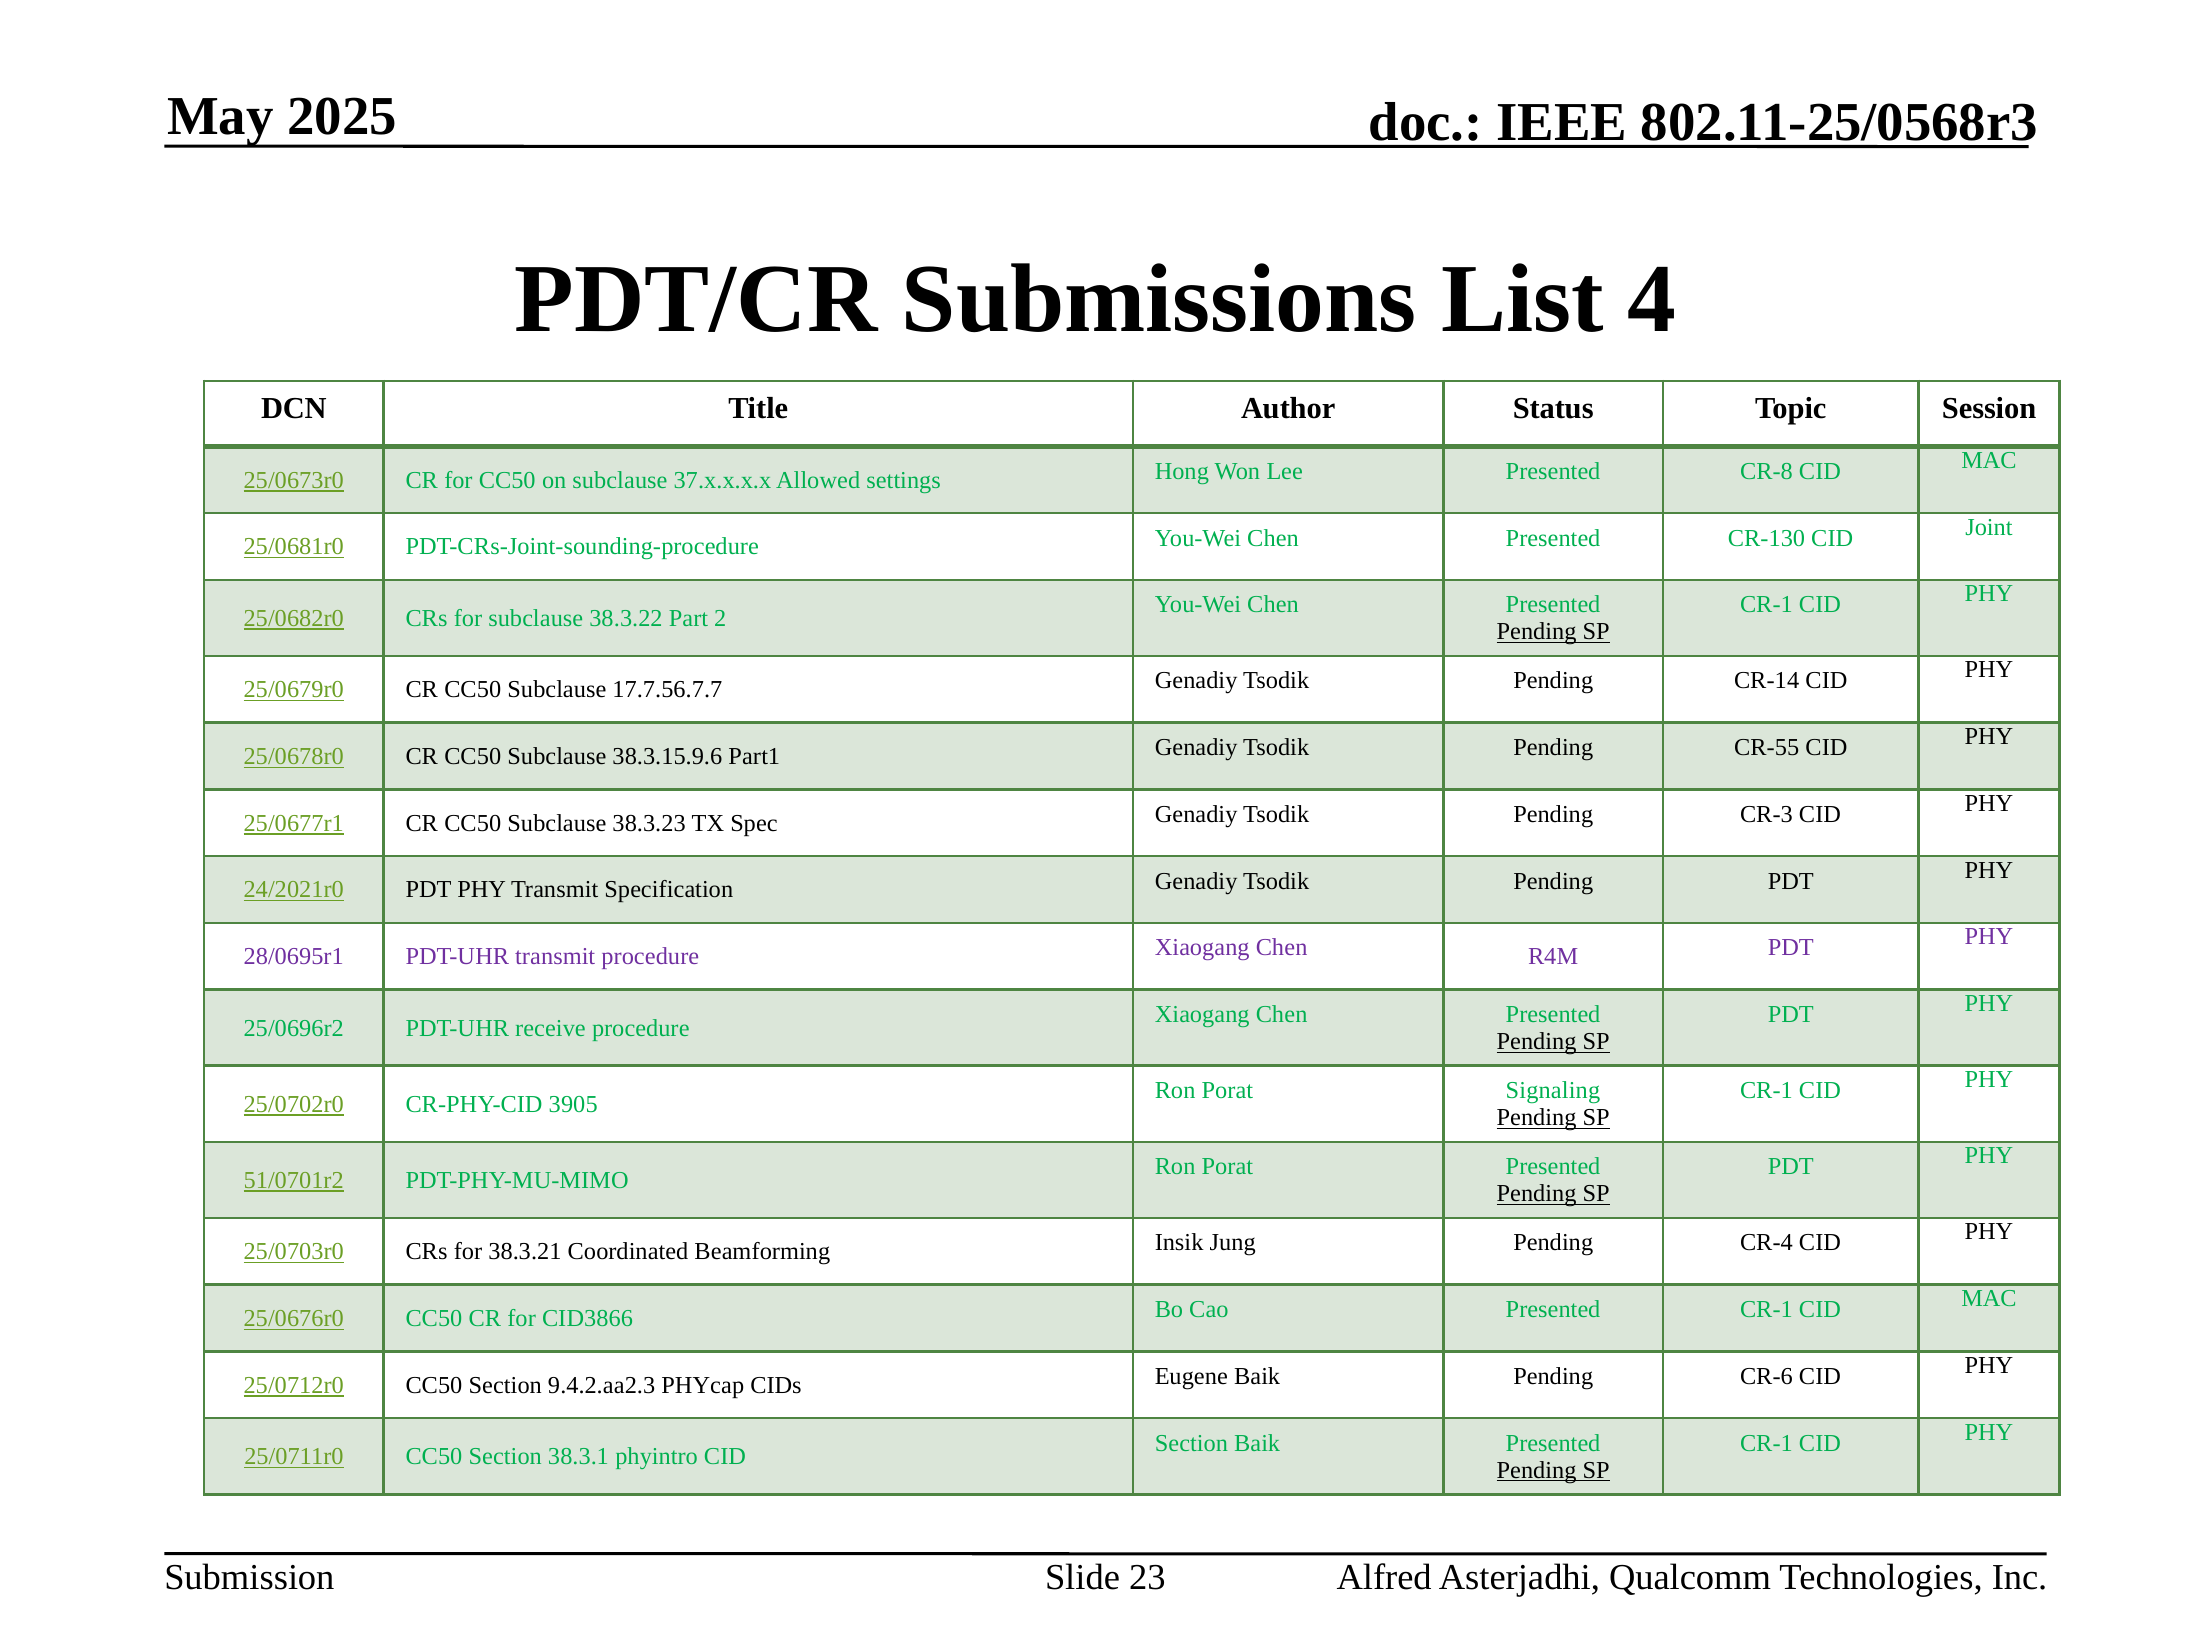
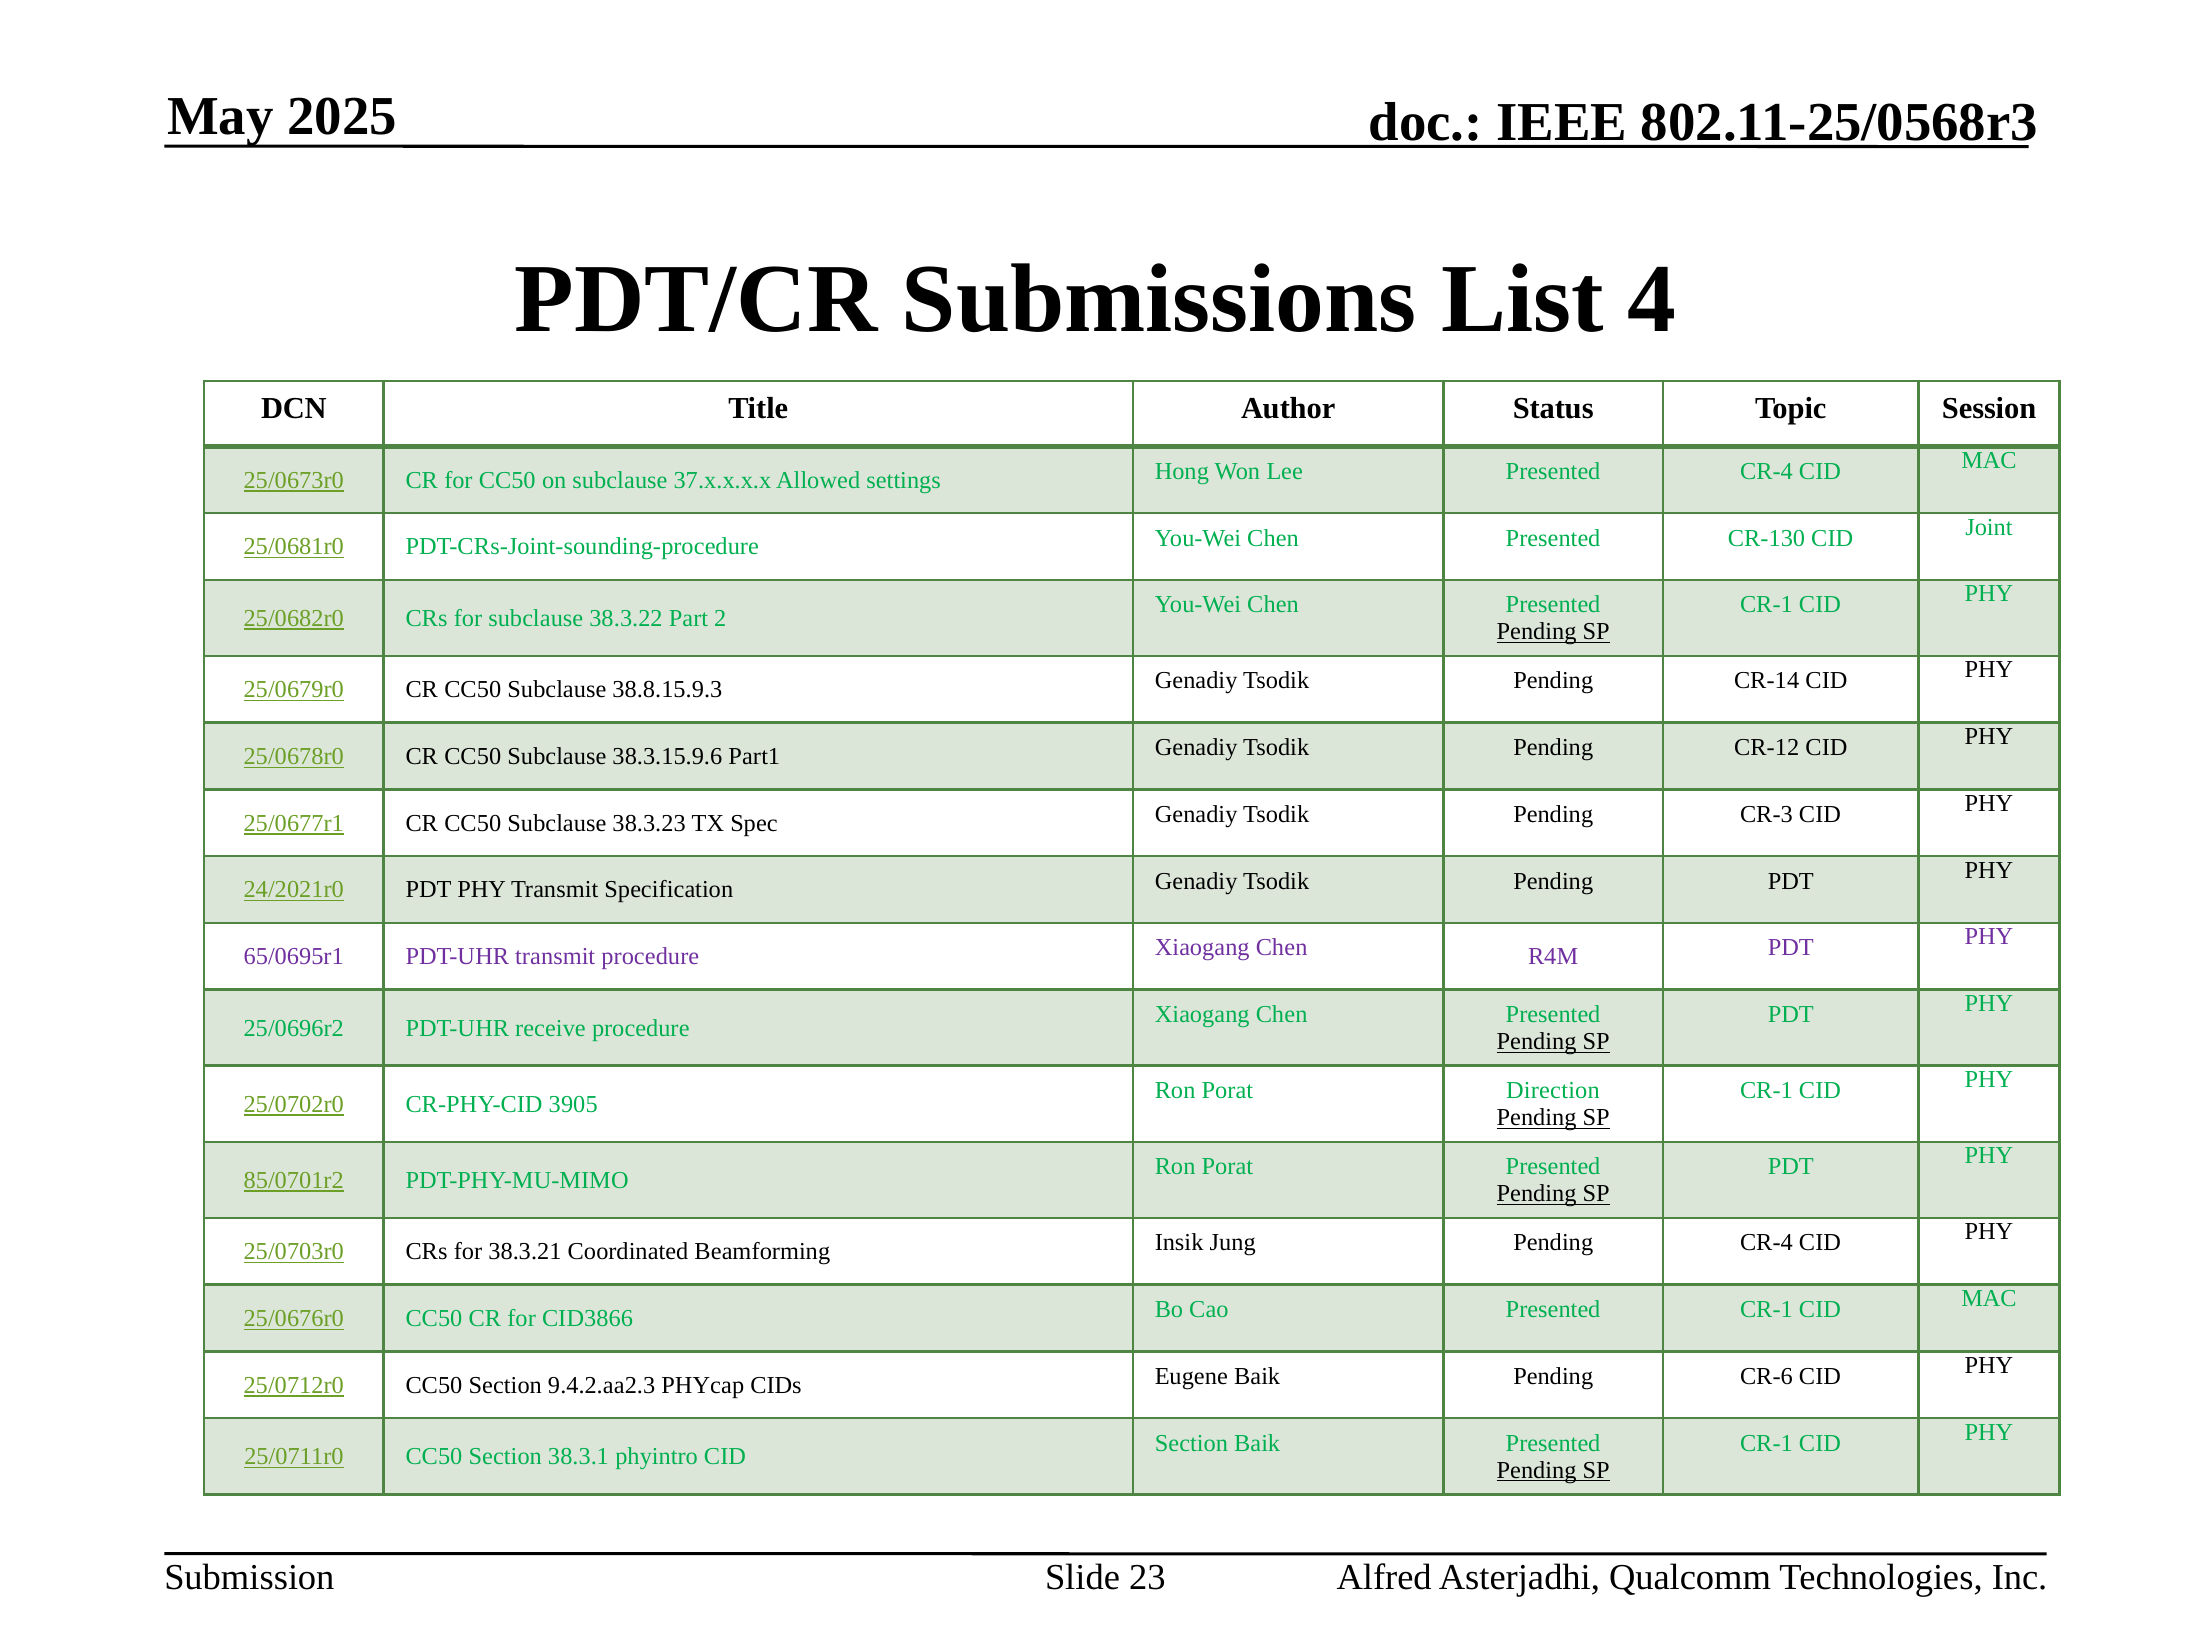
Presented CR-8: CR-8 -> CR-4 (1767, 471)
17.7.56.7.7: 17.7.56.7.7 -> 38.8.15.9.3 (667, 690)
CR-55: CR-55 -> CR-12 (1767, 747)
28/0695r1: 28/0695r1 -> 65/0695r1 (294, 957)
Signaling: Signaling -> Direction (1553, 1090)
51/0701r2: 51/0701r2 -> 85/0701r2 (294, 1180)
